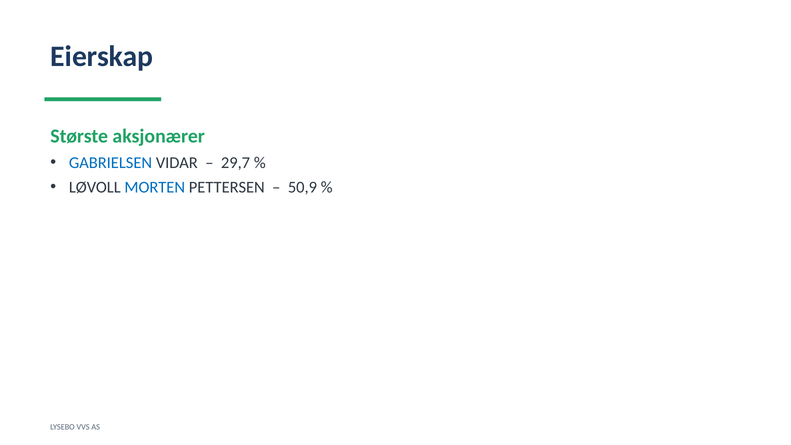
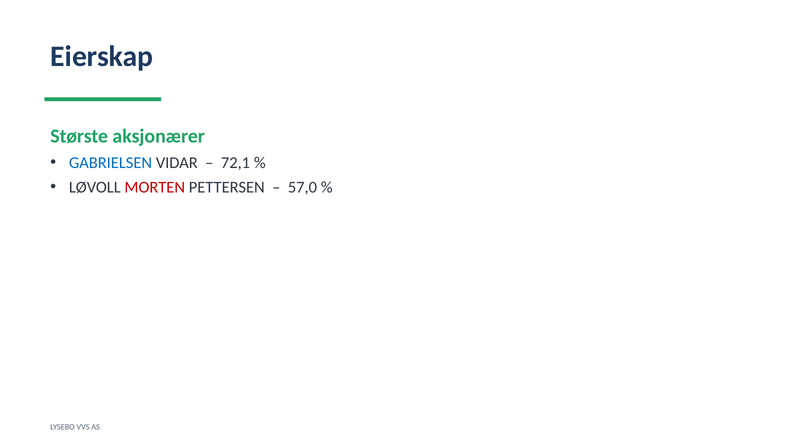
29,7: 29,7 -> 72,1 (236, 163)
MORTEN colour: blue -> red (155, 187)
50,9: 50,9 -> 57,0 (302, 187)
